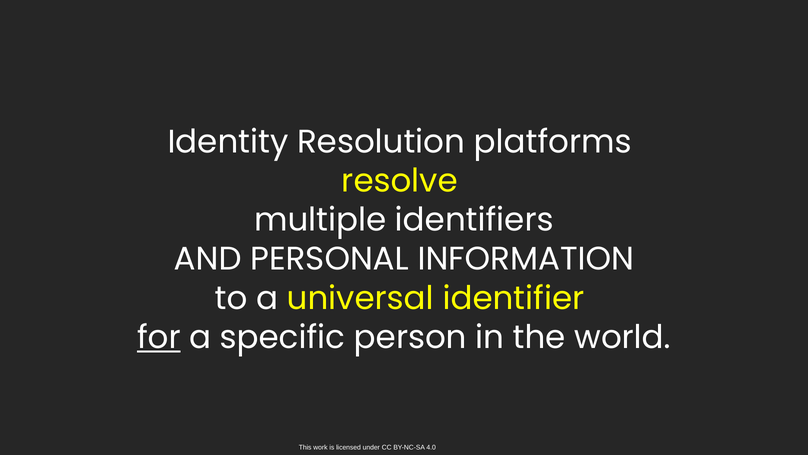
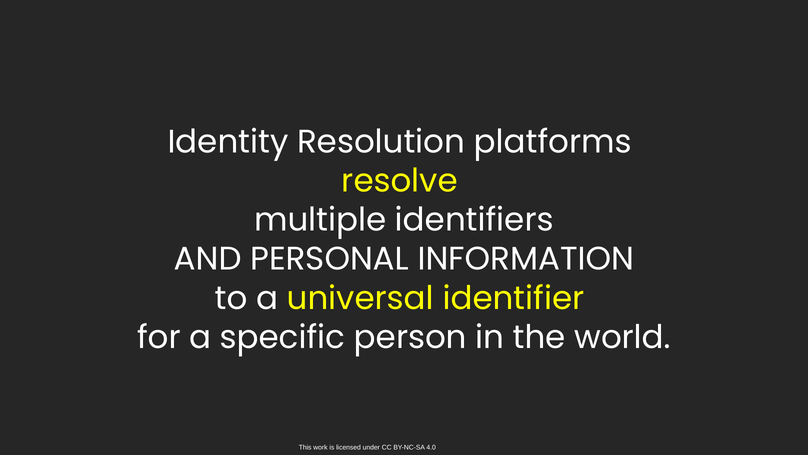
for underline: present -> none (159, 337)
